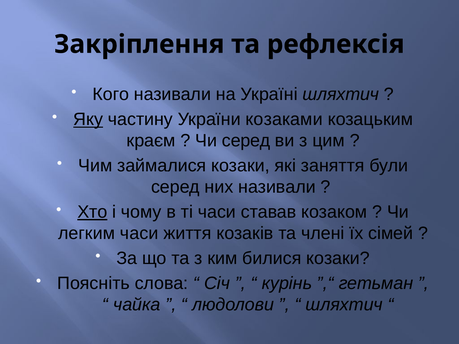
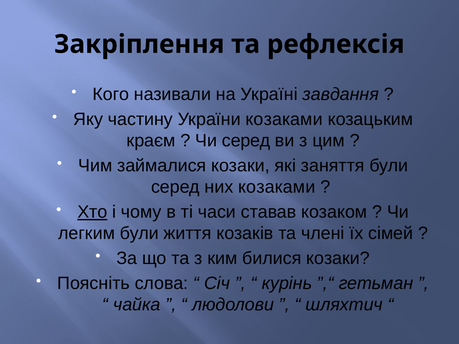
Україні шляхтич: шляхтич -> завдання (341, 95)
Яку underline: present -> none (88, 119)
них називали: називали -> козаками (277, 187)
легким часи: часи -> були (139, 234)
